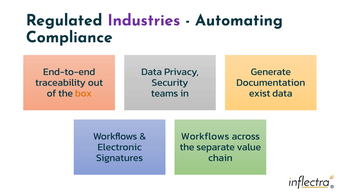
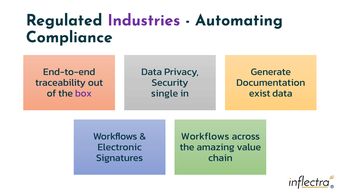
box colour: orange -> purple (83, 93)
teams: teams -> single (165, 93)
separate: separate -> amazing (216, 146)
